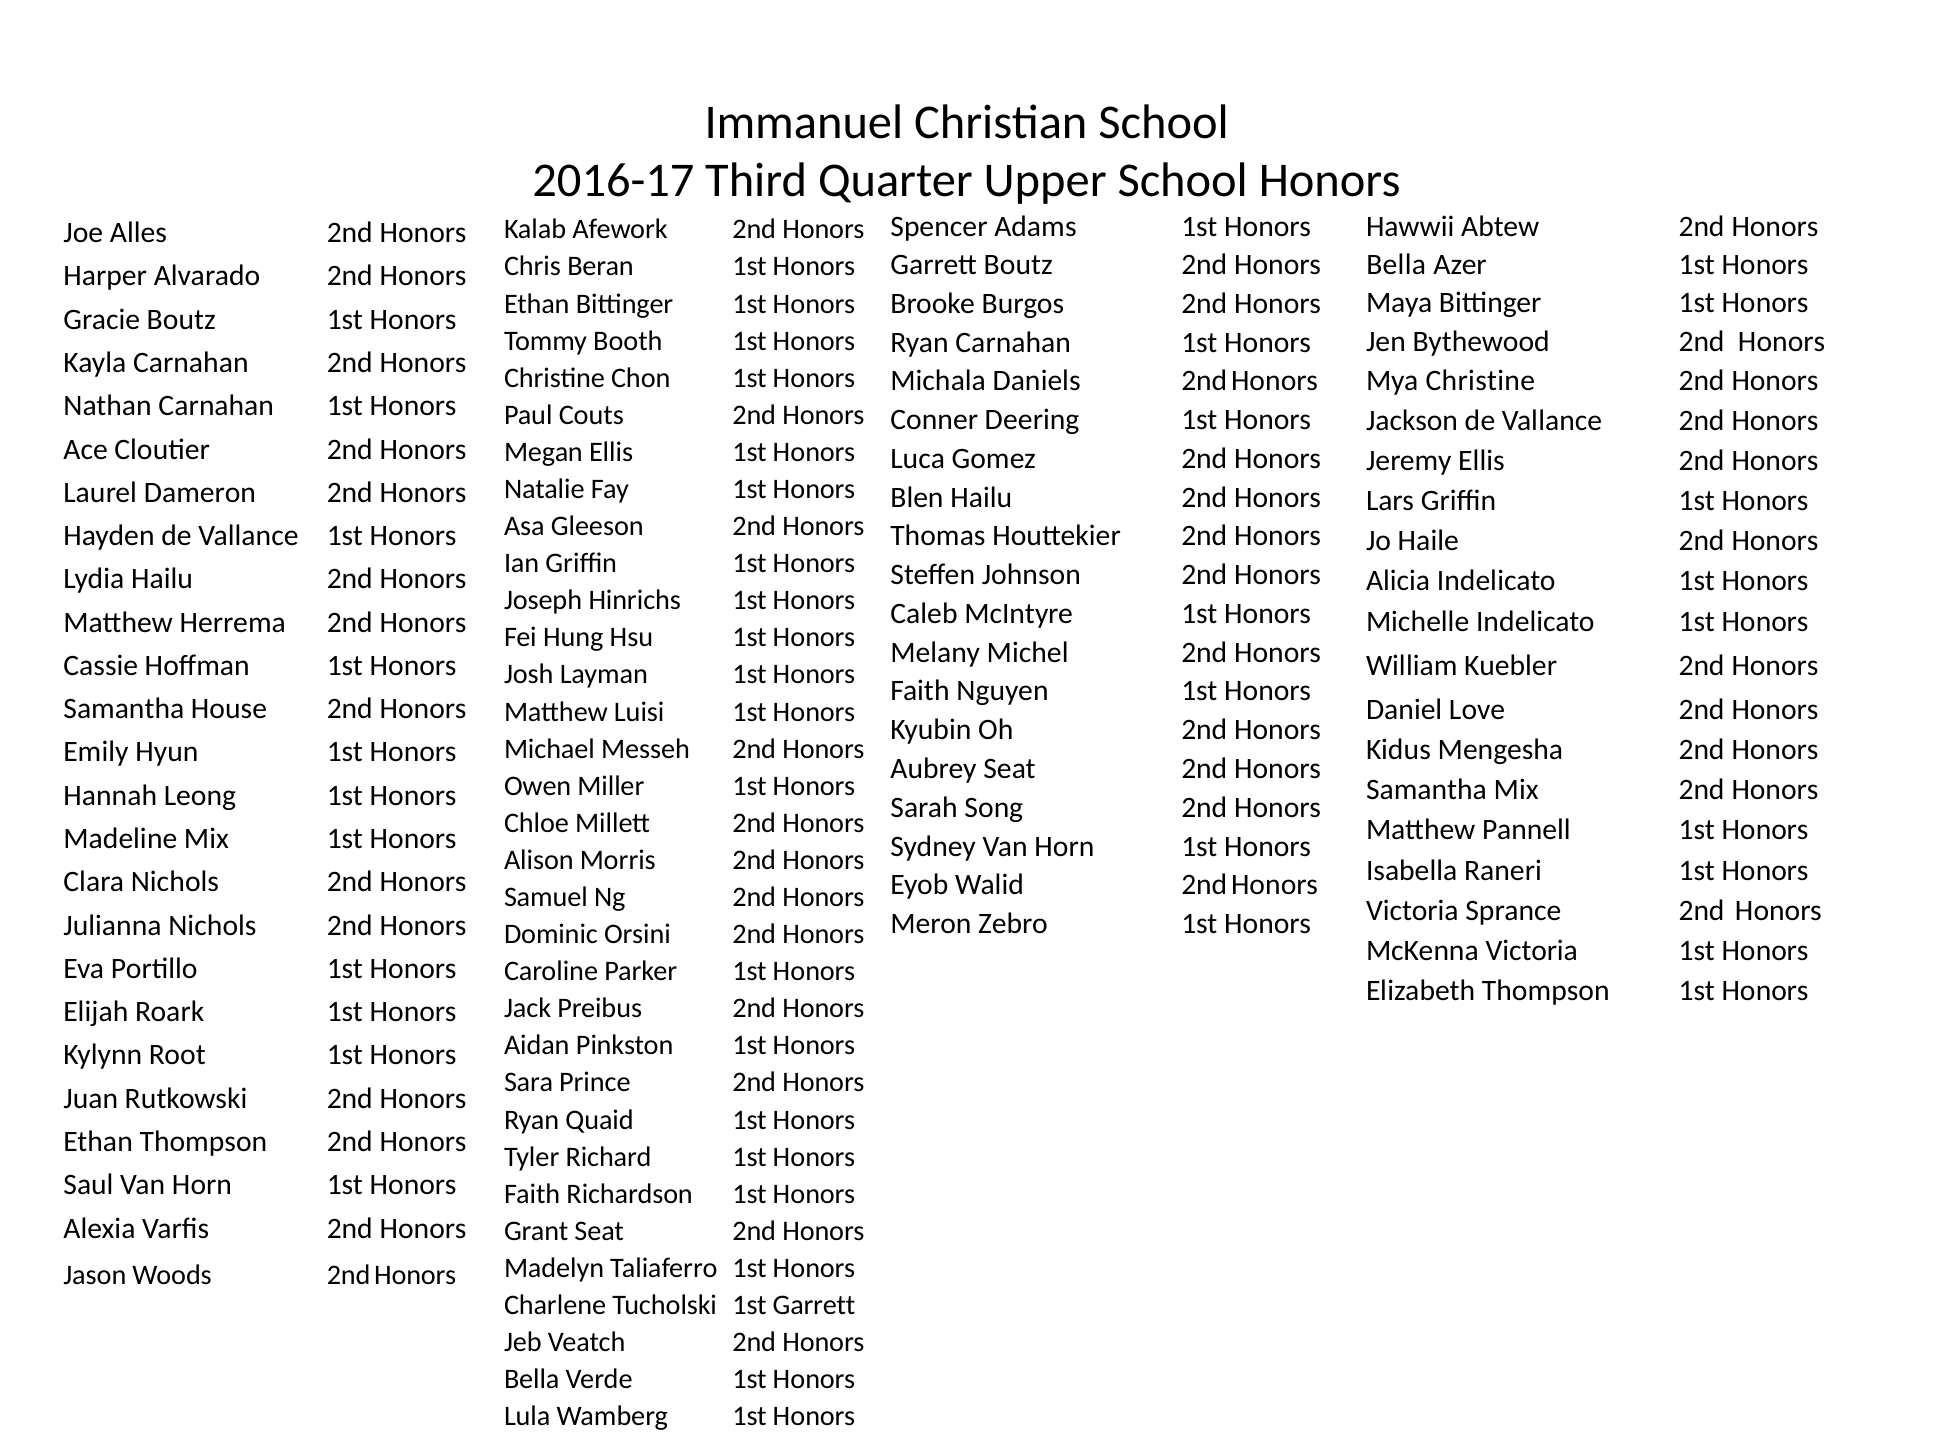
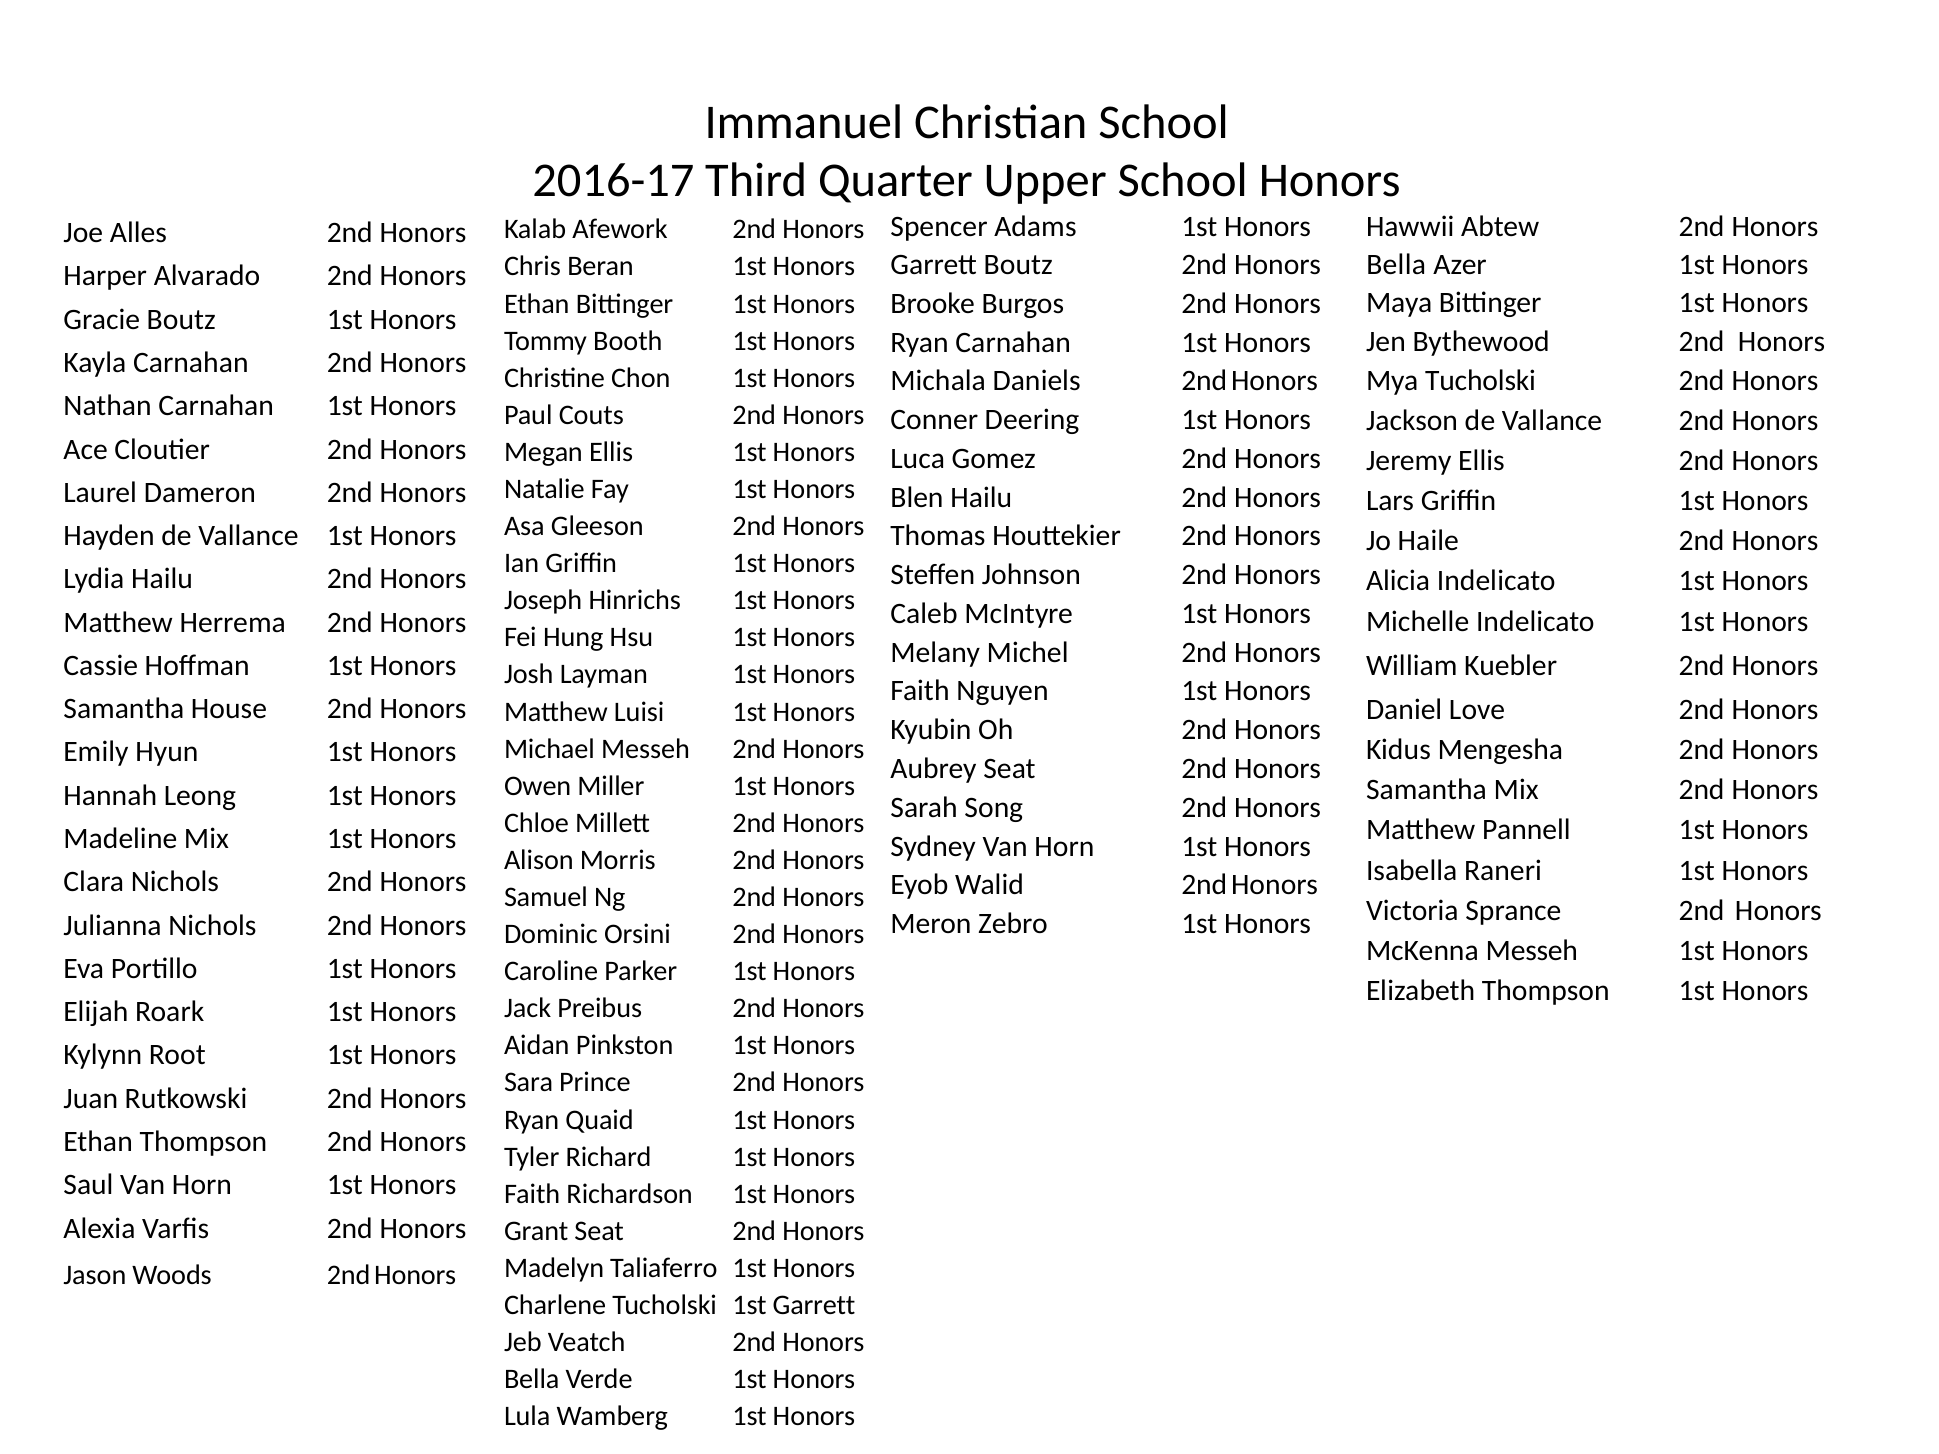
Mya Christine: Christine -> Tucholski (1481, 381)
McKenna Victoria: Victoria -> Messeh (1532, 951)
